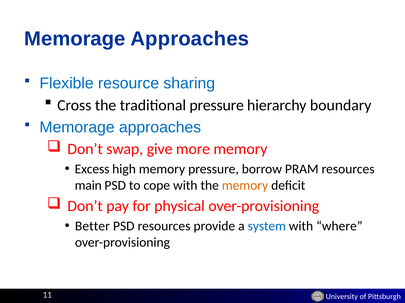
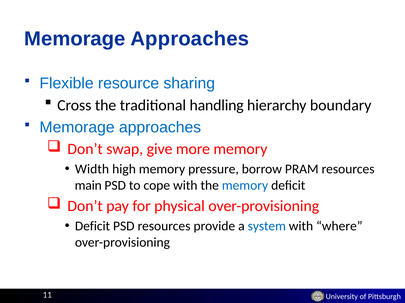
traditional pressure: pressure -> handling (217, 105)
Excess: Excess -> Width (92, 170)
memory colour: orange -> blue (245, 186)
Better: Better -> Deficit (92, 227)
